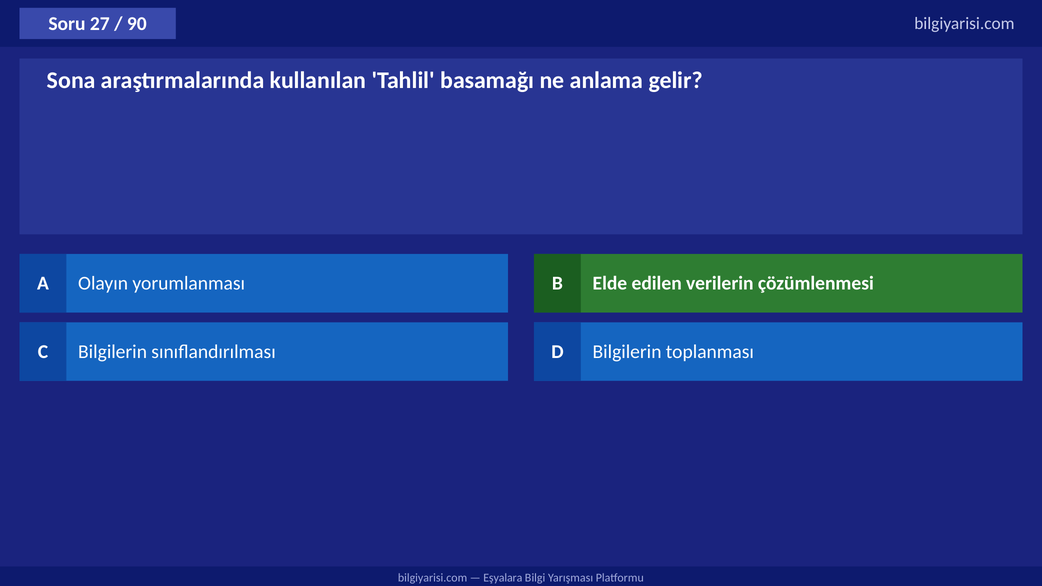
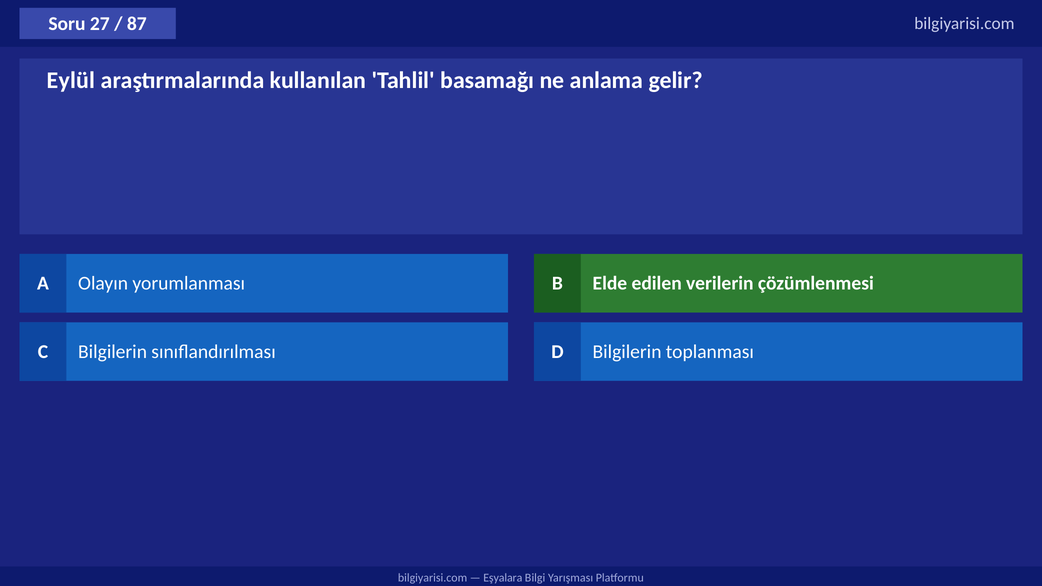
90: 90 -> 87 (137, 24)
Sona: Sona -> Eylül (71, 80)
